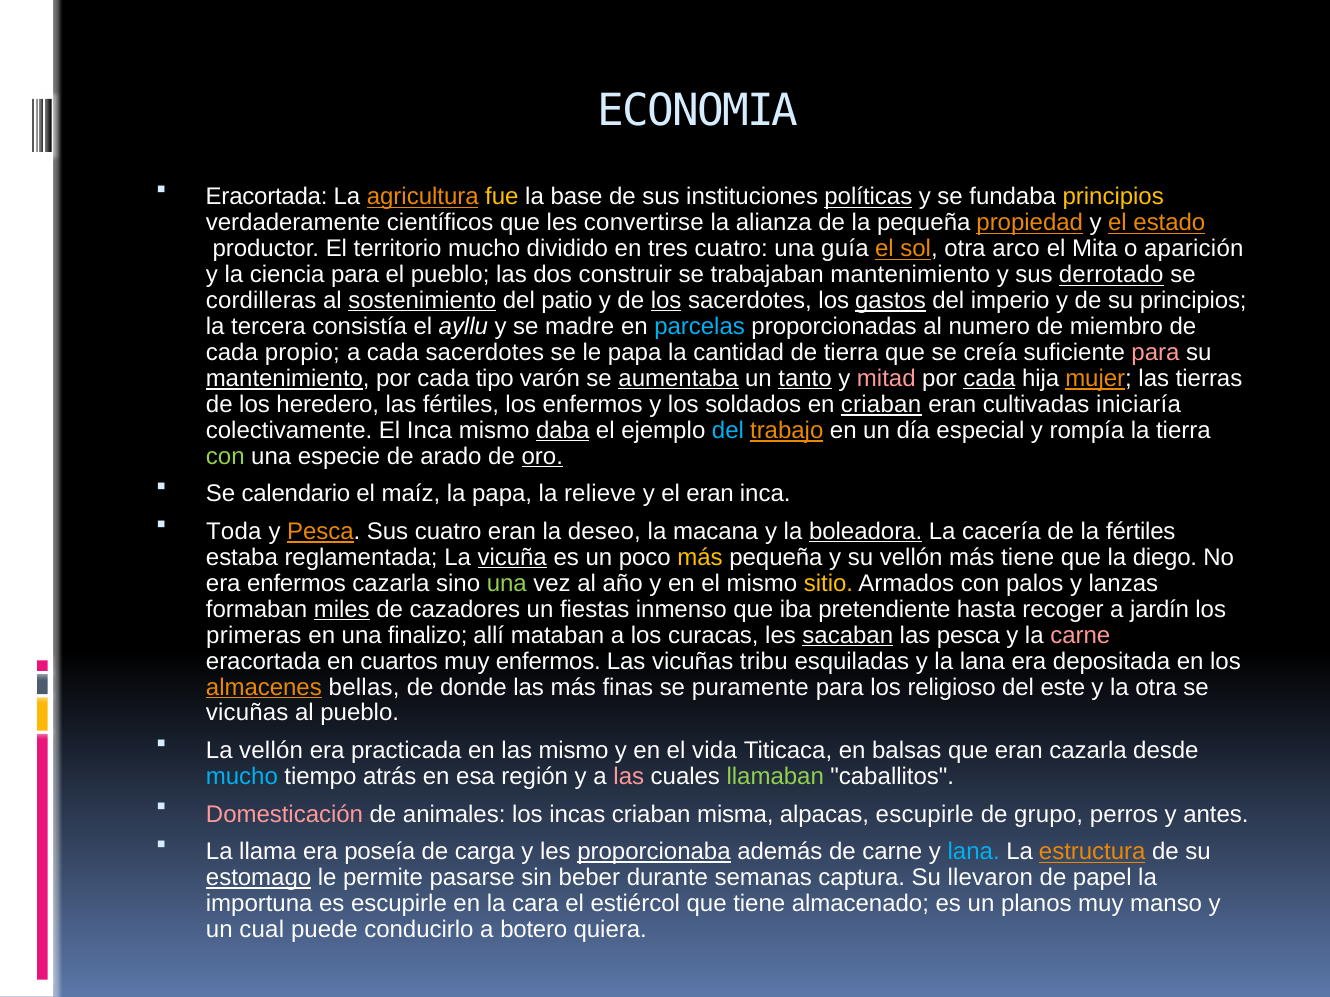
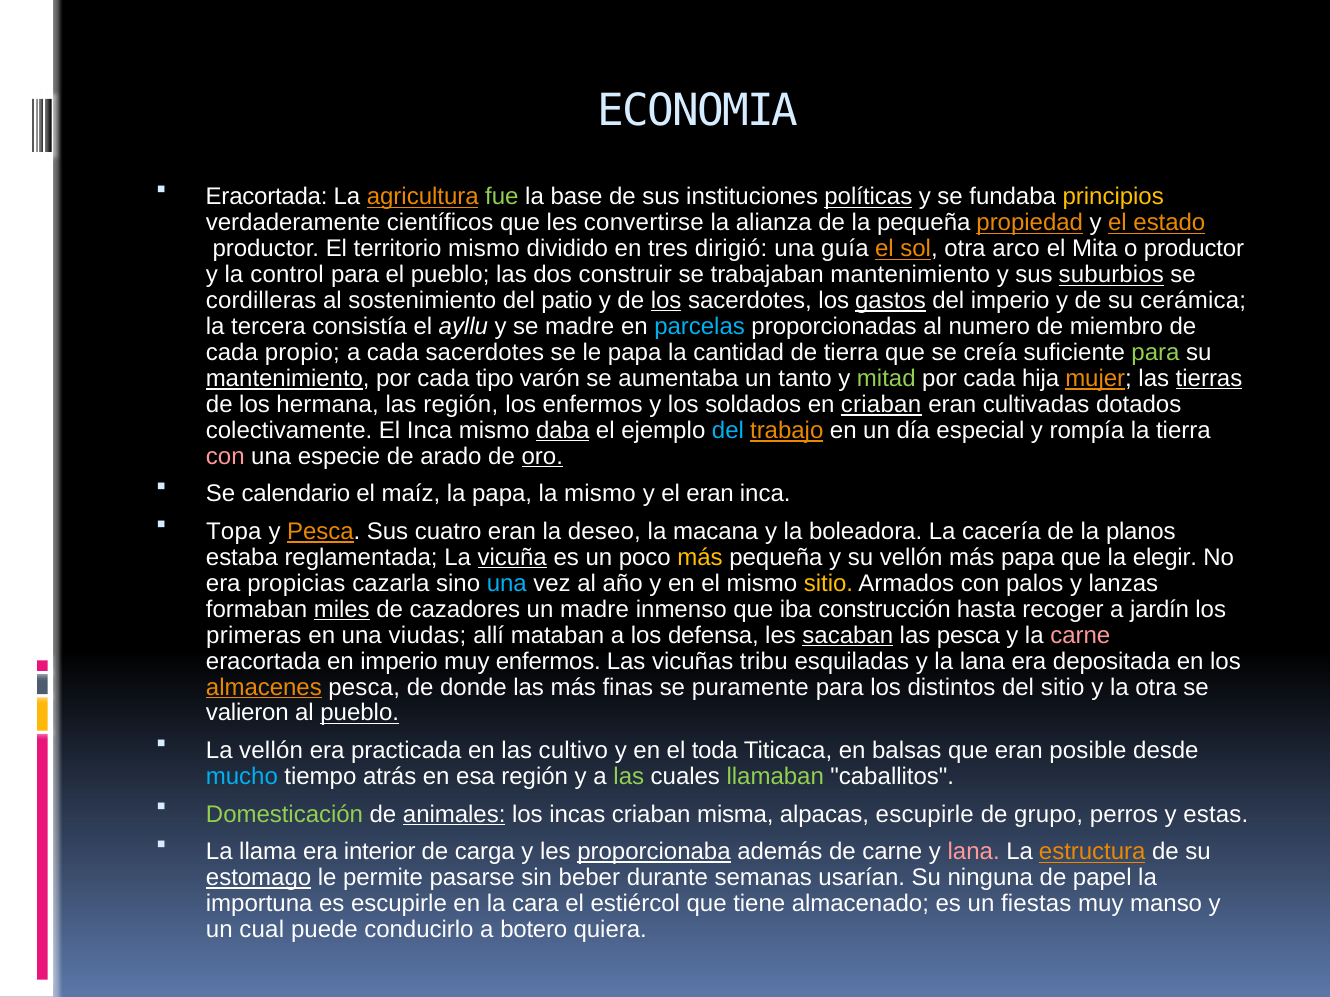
fue colour: yellow -> light green (502, 197)
territorio mucho: mucho -> mismo (484, 249)
tres cuatro: cuatro -> dirigió (731, 249)
o aparición: aparición -> productor (1194, 249)
ciencia: ciencia -> control (287, 275)
derrotado: derrotado -> suburbios (1111, 275)
sostenimiento underline: present -> none (422, 301)
su principios: principios -> cerámica (1193, 301)
para colour: pink -> light green (1155, 353)
aumentaba underline: present -> none (678, 379)
tanto underline: present -> none (805, 379)
mitad colour: pink -> light green (886, 379)
cada underline: present -> none (989, 379)
tierras underline: none -> present (1209, 379)
heredero: heredero -> hermana (328, 404)
las fértiles: fértiles -> región (461, 404)
iniciaría: iniciaría -> dotados (1139, 404)
con colour: light green -> pink (225, 456)
la relieve: relieve -> mismo (600, 494)
Toda: Toda -> Topa (234, 532)
boleadora underline: present -> none (866, 532)
la fértiles: fértiles -> planos (1141, 532)
más tiene: tiene -> papa (1028, 558)
diego: diego -> elegir (1165, 558)
era enfermos: enfermos -> propicias (296, 584)
una colour: light green -> light blue (507, 584)
un fiestas: fiestas -> madre (595, 610)
pretendiente: pretendiente -> construcción (884, 610)
finalizo: finalizo -> viudas (427, 635)
curacas: curacas -> defensa (713, 635)
en cuartos: cuartos -> imperio (399, 661)
almacenes bellas: bellas -> pesca (364, 687)
religioso: religioso -> distintos (952, 687)
del este: este -> sitio (1063, 687)
vicuñas: vicuñas -> valieron (247, 713)
pueblo underline: none -> present (360, 713)
las mismo: mismo -> cultivo (573, 751)
vida: vida -> toda (715, 751)
eran cazarla: cazarla -> posible (1088, 751)
las colour: pink -> light green (629, 777)
Domesticación colour: pink -> light green (285, 815)
animales underline: none -> present (454, 815)
antes: antes -> estas (1216, 815)
poseía: poseía -> interior (380, 852)
lana colour: light blue -> pink (974, 852)
captura: captura -> usarían (862, 878)
llevaron: llevaron -> ninguna (990, 878)
planos: planos -> fiestas (1036, 904)
